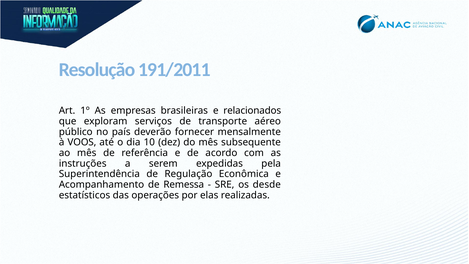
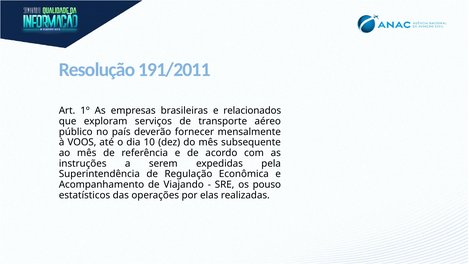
Remessa: Remessa -> Viajando (184, 185)
desde: desde -> pouso (267, 185)
